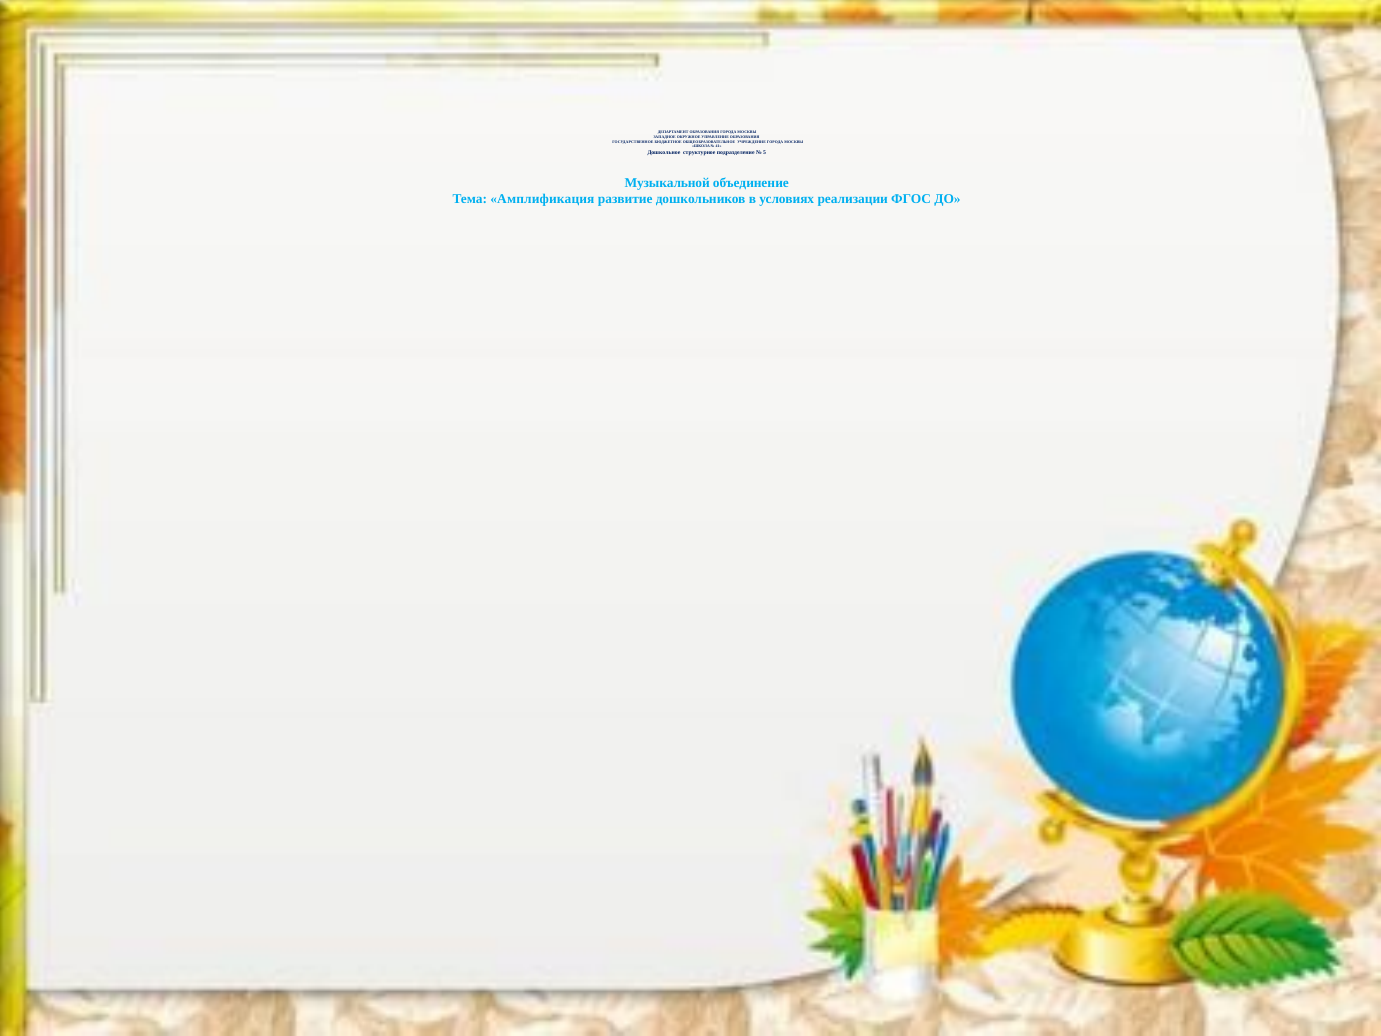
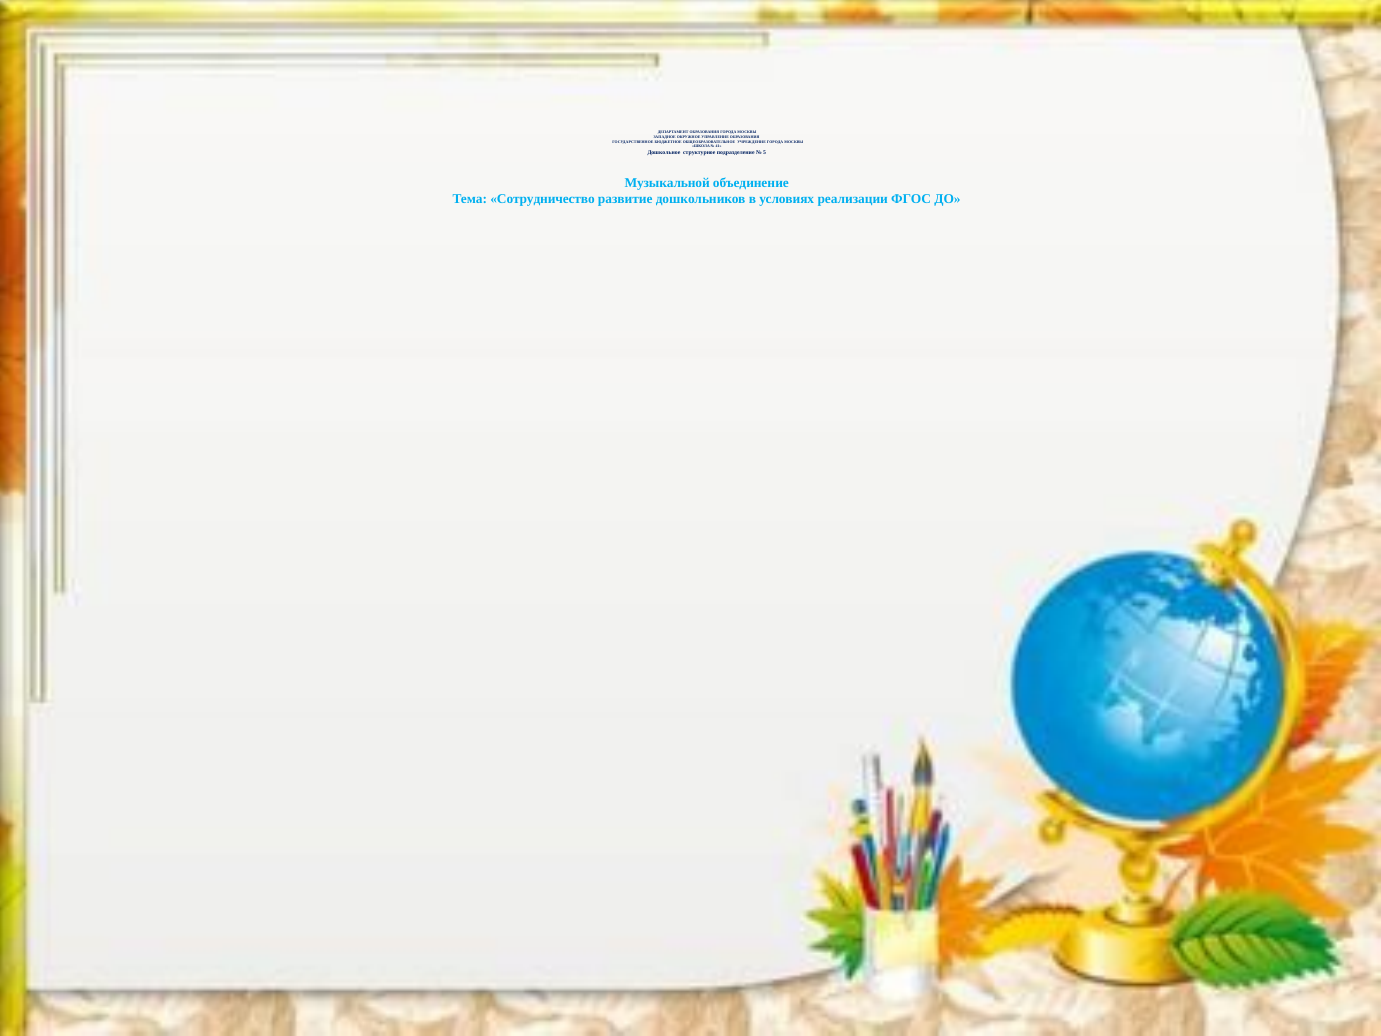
Амплификация: Амплификация -> Сотрудничество (543, 199)
